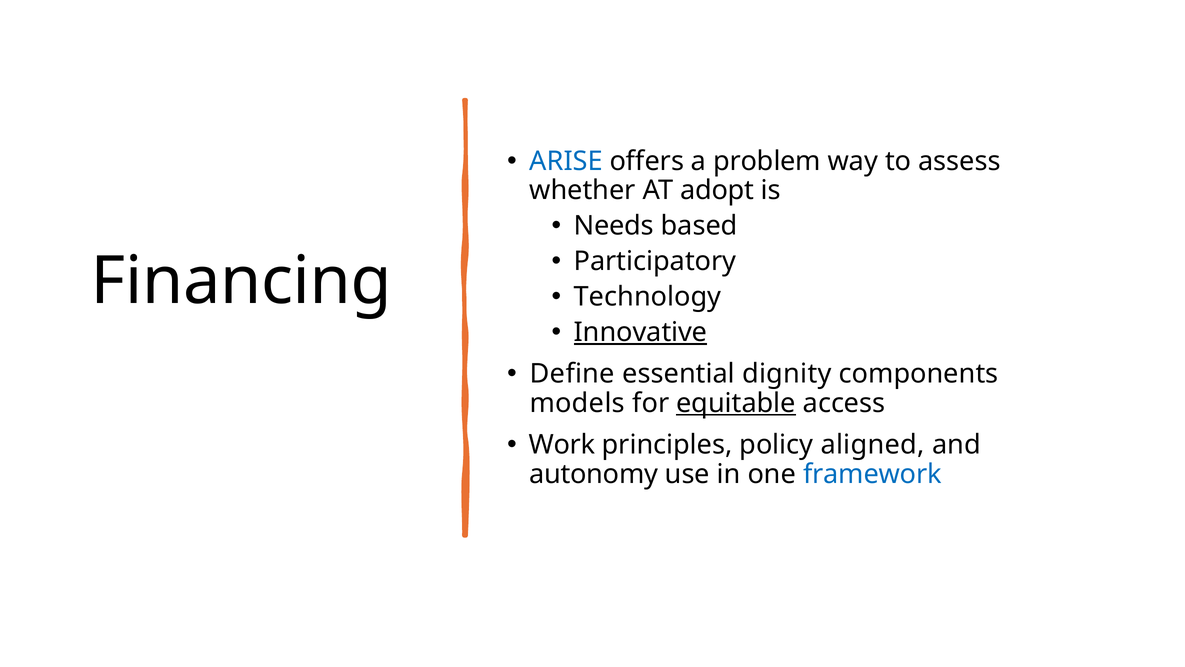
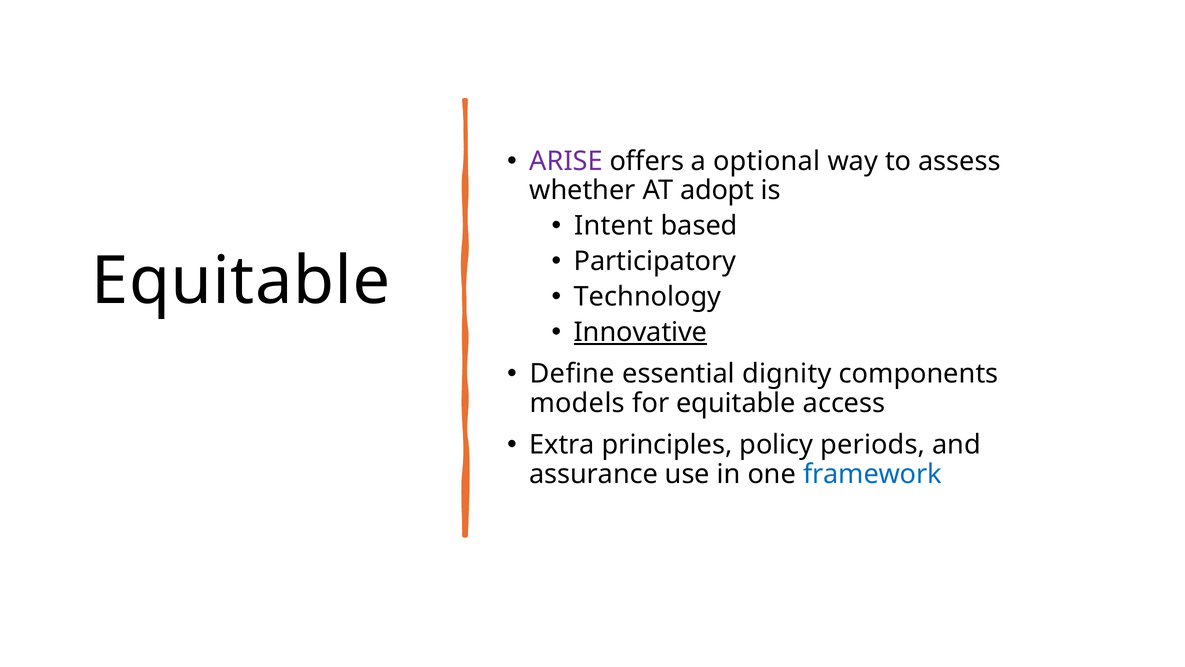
ARISE colour: blue -> purple (566, 161)
problem: problem -> optional (767, 161)
Needs: Needs -> Intent (614, 226)
Financing: Financing -> Equitable (241, 281)
equitable underline: present -> none (736, 403)
Work: Work -> Extra (562, 445)
aligned: aligned -> periods (873, 445)
autonomy: autonomy -> assurance (594, 474)
